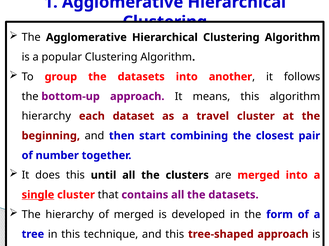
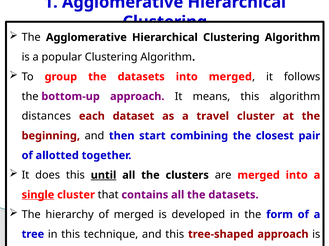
into another: another -> merged (230, 77)
hierarchy: hierarchy -> distances (46, 116)
number: number -> allotted (57, 156)
until underline: none -> present (104, 176)
